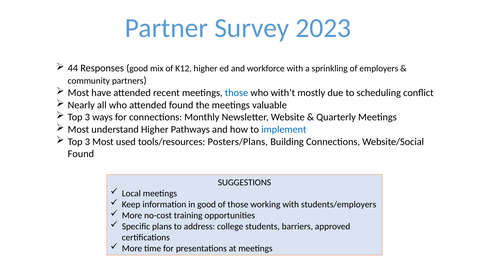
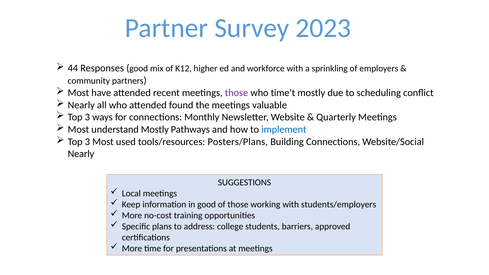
those colour: blue -> purple (236, 93)
with’t: with’t -> time’t (283, 93)
understand Higher: Higher -> Mostly (155, 129)
Found: Found -> Nearly (81, 154)
